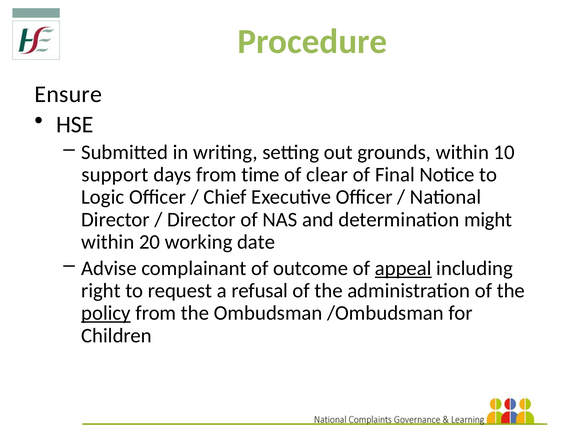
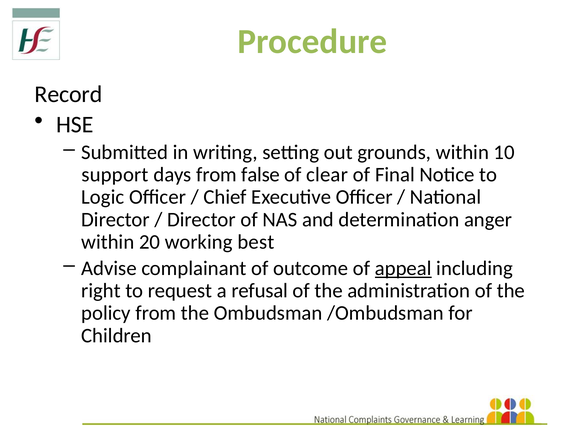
Ensure: Ensure -> Record (68, 94)
time: time -> false (261, 175)
might: might -> anger (488, 220)
date: date -> best (256, 242)
policy underline: present -> none (106, 313)
